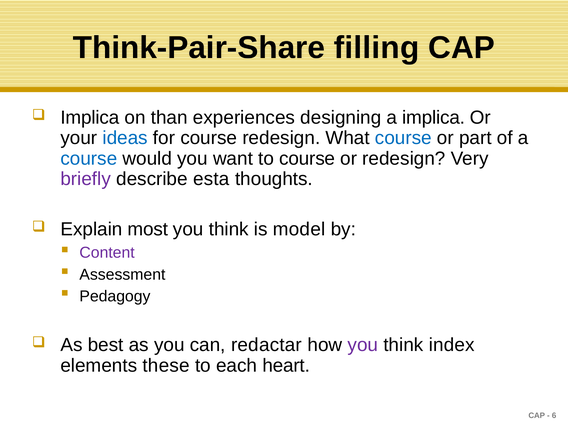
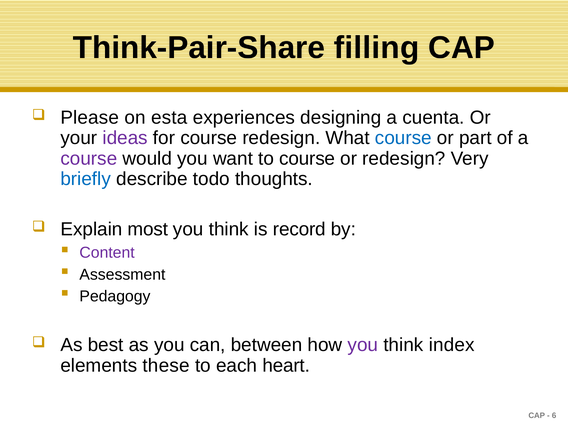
Implica: Implica -> Please (90, 118)
than: than -> esta (169, 118)
a implica: implica -> cuenta (433, 118)
ideas colour: blue -> purple (125, 138)
course colour: blue -> purple (89, 158)
briefly colour: purple -> blue (86, 179)
esta: esta -> todo (211, 179)
model: model -> record (299, 229)
redactar: redactar -> between (267, 345)
